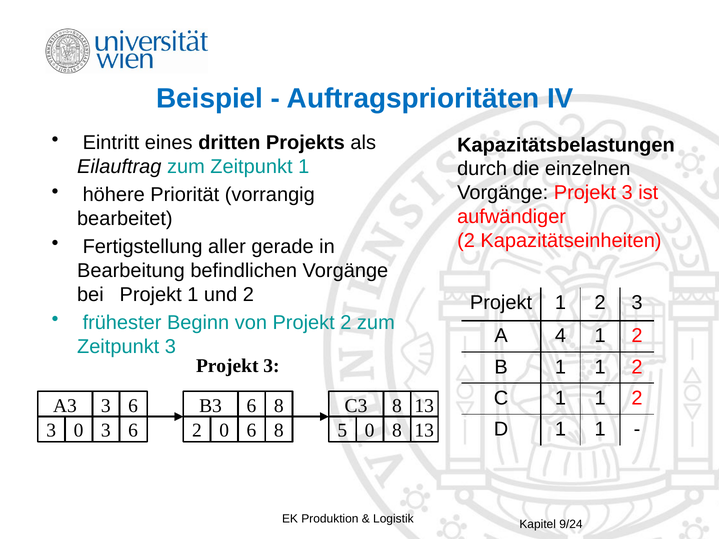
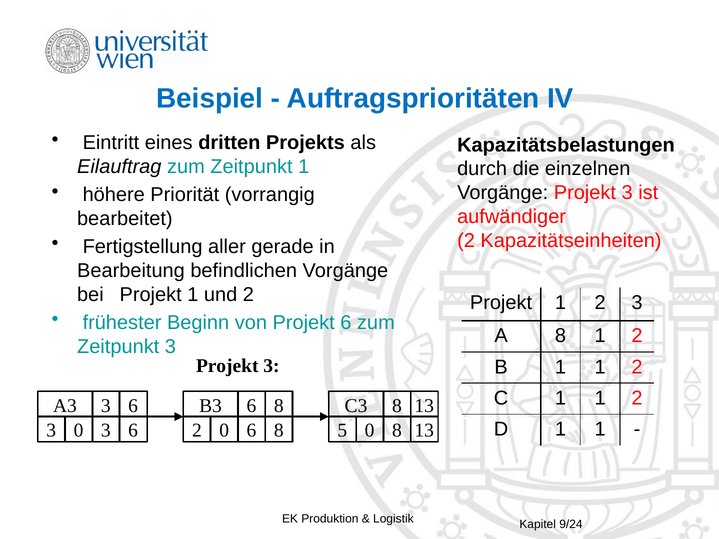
Projekt 2: 2 -> 6 (346, 323)
A 4: 4 -> 8 (561, 336)
